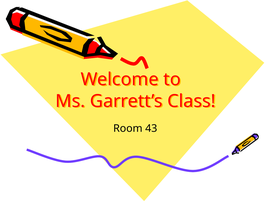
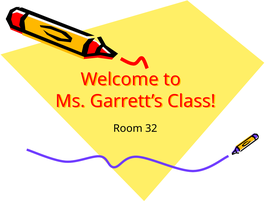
43: 43 -> 32 (151, 128)
